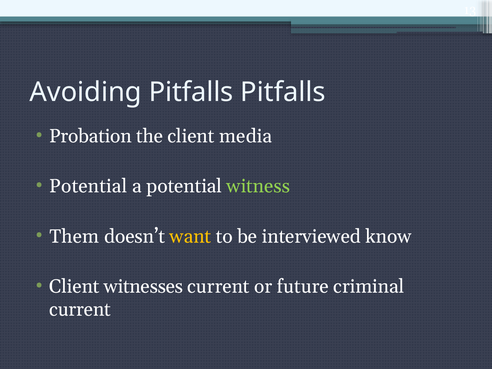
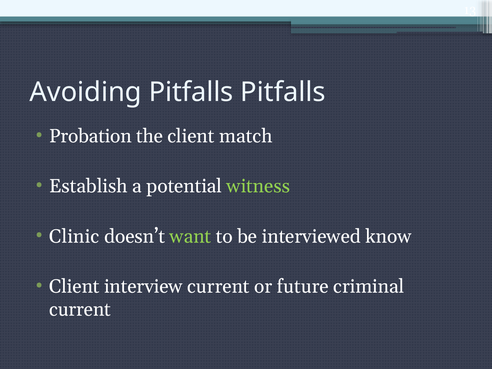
media: media -> match (246, 136)
Potential: Potential -> Establish (88, 186)
Them: Them -> Clinic (74, 236)
want colour: yellow -> light green (190, 236)
witnesses: witnesses -> interview (143, 286)
